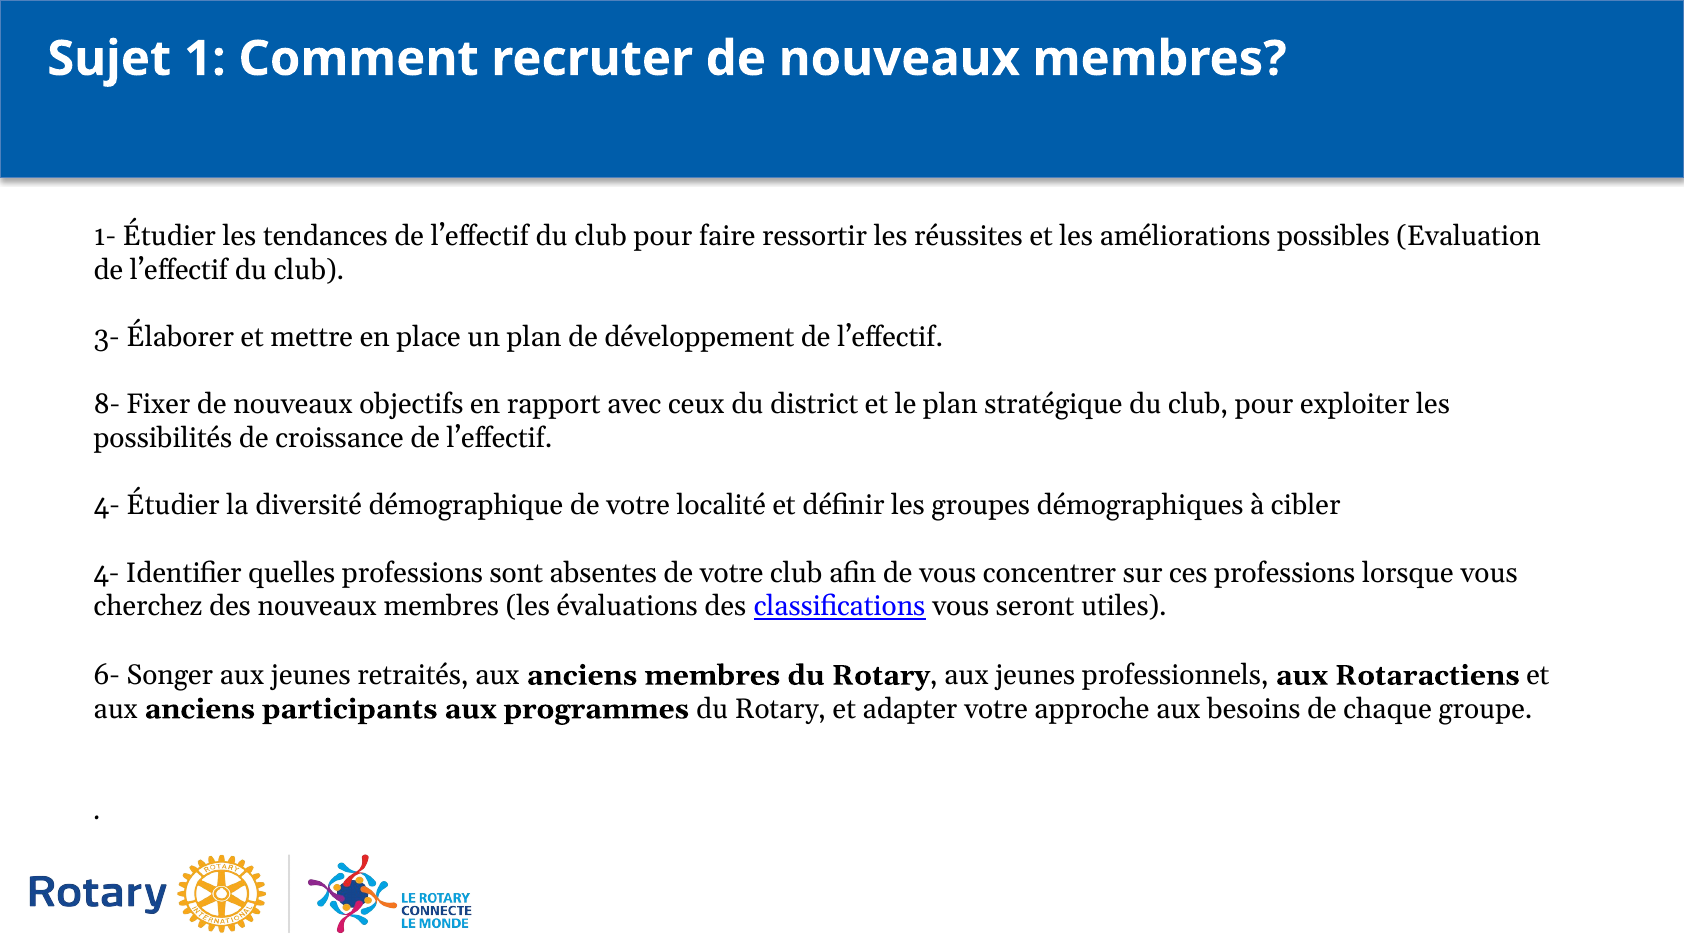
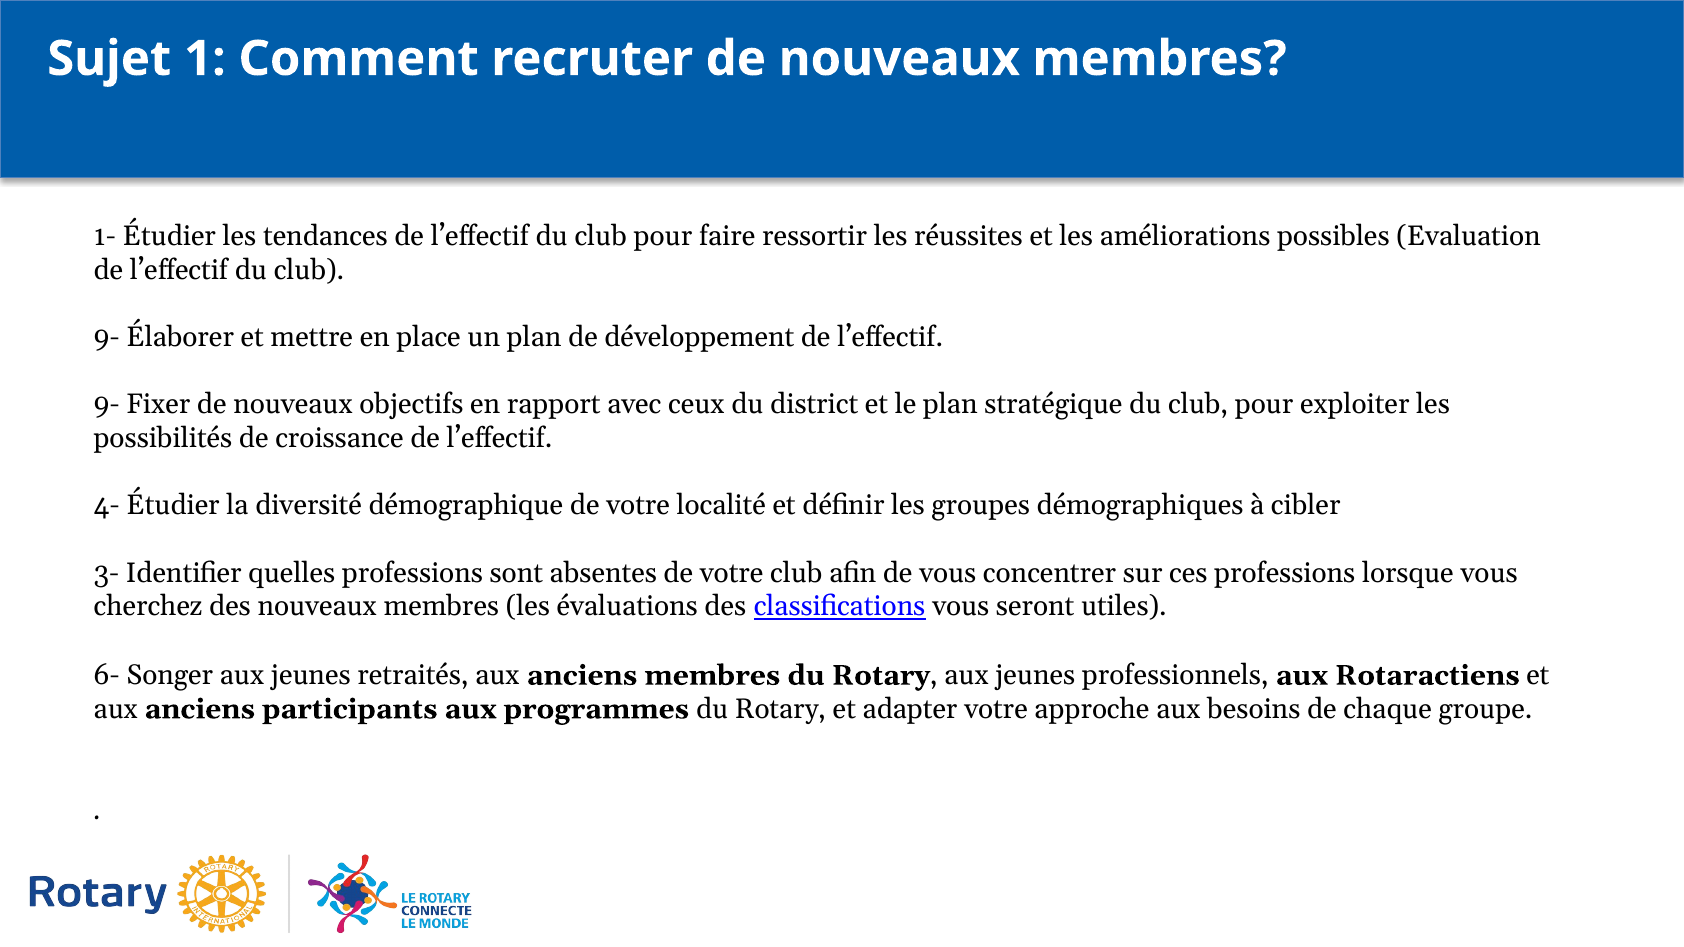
3-: 3- -> 9- (107, 337)
8-: 8- -> 9- (107, 405)
4-: 4- -> 3- (106, 573)
